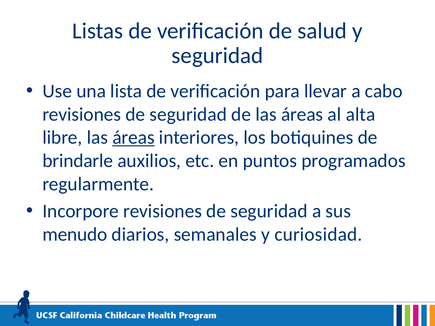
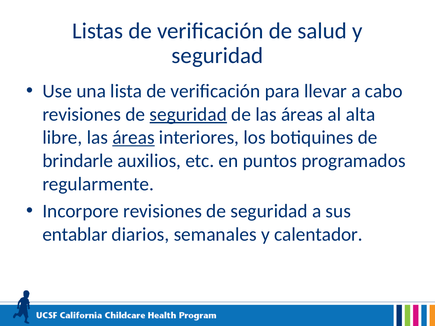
seguridad underline: none -> present (188, 114)
menudo: menudo -> entablar (75, 234)
curiosidad: curiosidad -> calentador (318, 234)
